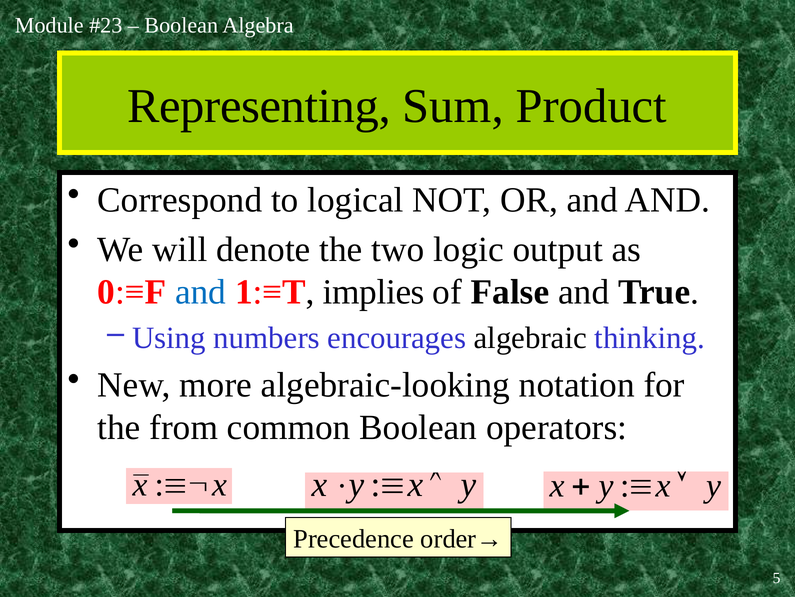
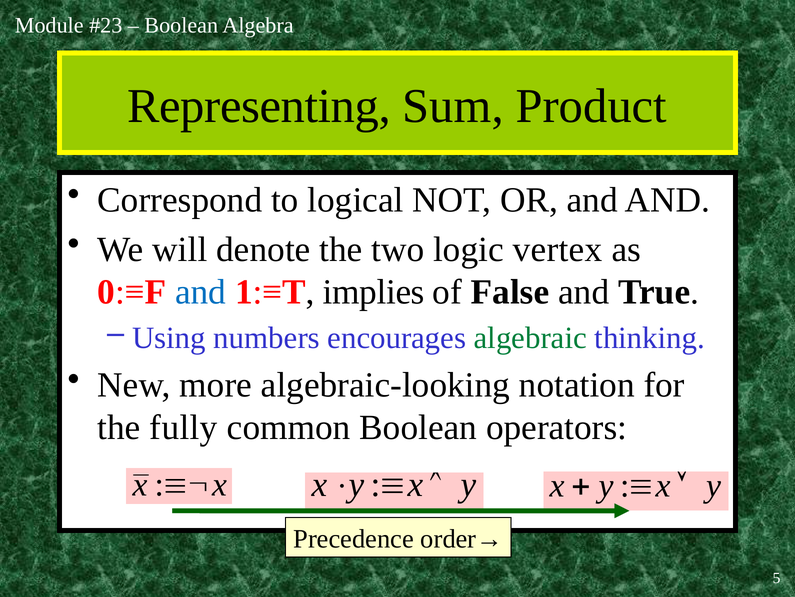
output: output -> vertex (558, 249)
algebraic colour: black -> green (530, 337)
from: from -> fully (184, 427)
